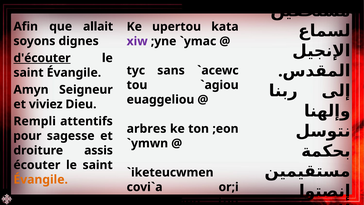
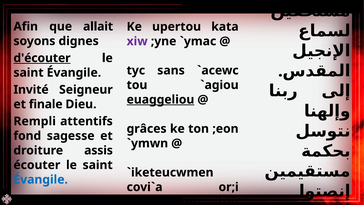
Amyn: Amyn -> Invité (31, 90)
euaggeliou underline: none -> present (160, 99)
viviez: viviez -> finale (46, 104)
arbres: arbres -> grâces (147, 129)
pour: pour -> fond (27, 136)
Évangile colour: orange -> blue (41, 179)
